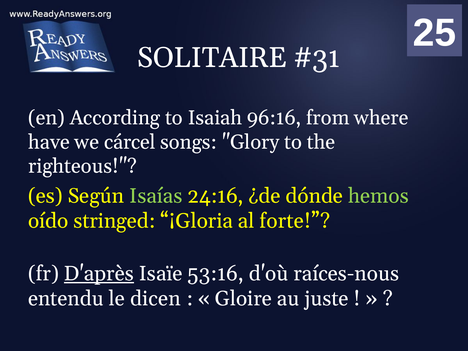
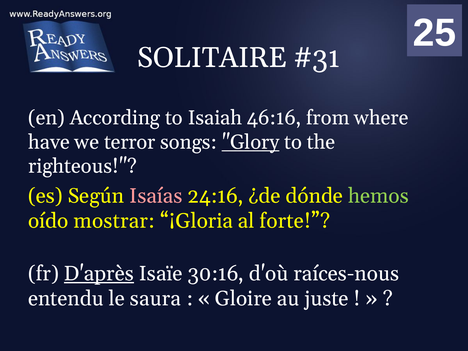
96:16: 96:16 -> 46:16 (274, 118)
cárcel: cárcel -> terror (130, 142)
Glory underline: none -> present (251, 142)
Isaías colour: light green -> pink (156, 196)
stringed: stringed -> mostrar (114, 221)
53:16: 53:16 -> 30:16 (216, 274)
dicen: dicen -> saura (155, 299)
